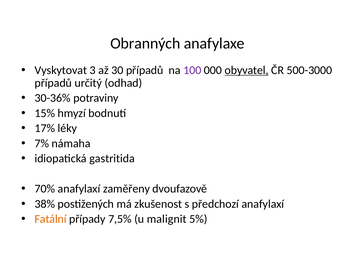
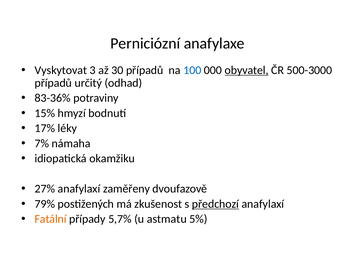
Obranných: Obranných -> Perniciózní (145, 43)
100 colour: purple -> blue (192, 70)
30-36%: 30-36% -> 83-36% (53, 98)
gastritida: gastritida -> okamžiku (112, 159)
70%: 70% -> 27% (45, 189)
38%: 38% -> 79% (45, 204)
předchozí underline: none -> present (215, 204)
7,5%: 7,5% -> 5,7% (120, 219)
malignit: malignit -> astmatu (167, 219)
